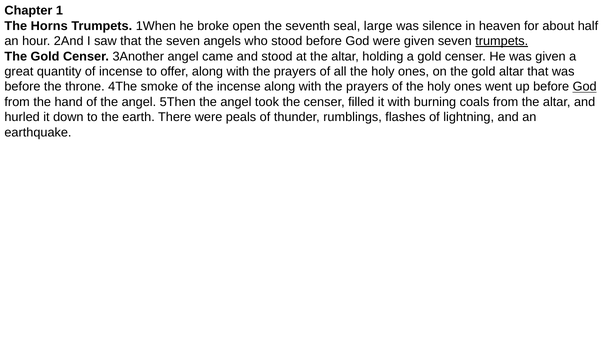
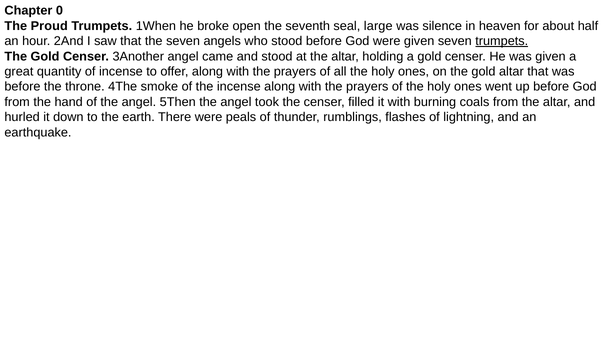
1: 1 -> 0 (60, 11)
Horns: Horns -> Proud (49, 26)
God underline: present -> none (585, 87)
